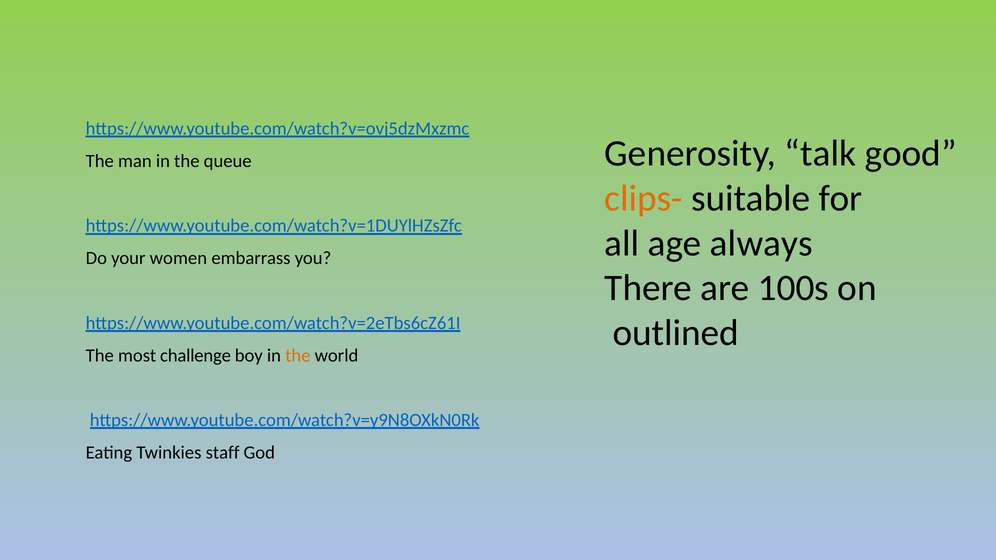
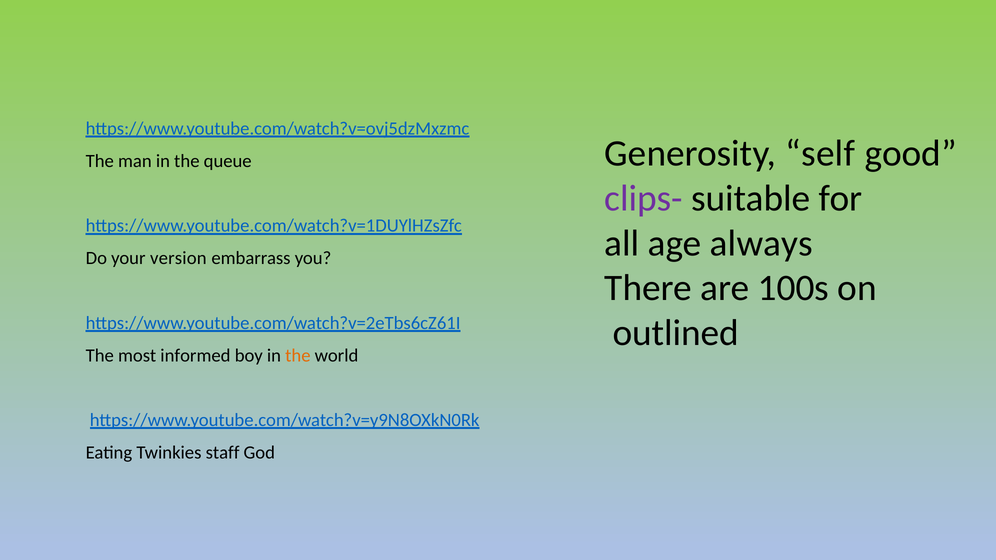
talk: talk -> self (820, 154)
clips- colour: orange -> purple (644, 199)
women: women -> version (178, 258)
challenge: challenge -> informed (195, 356)
